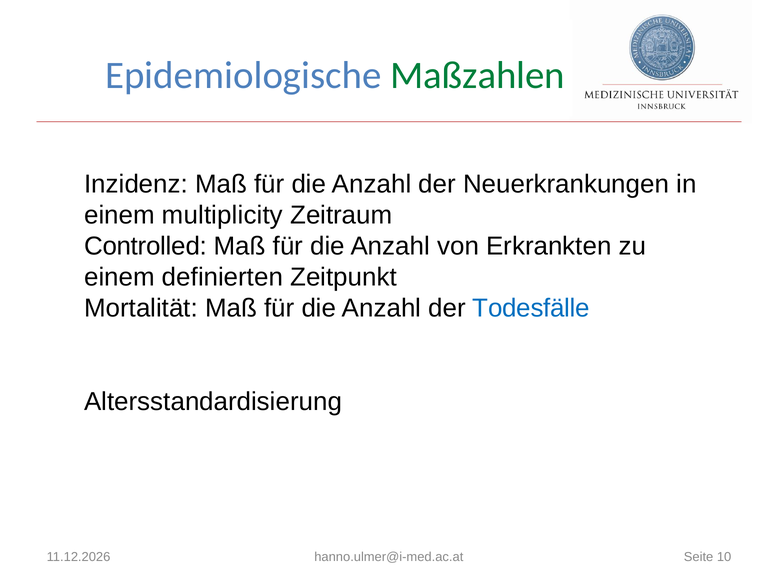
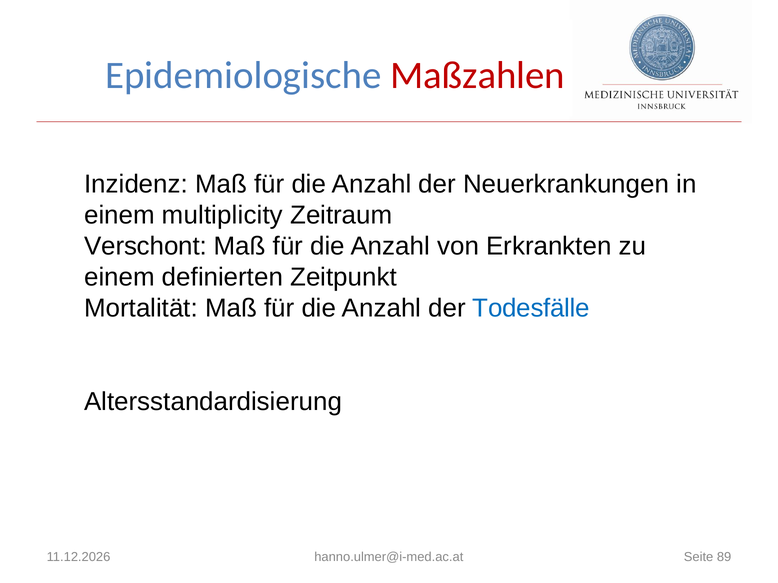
Maßzahlen colour: green -> red (478, 75)
Controlled: Controlled -> Verschont (146, 246)
10: 10 -> 89 (724, 557)
